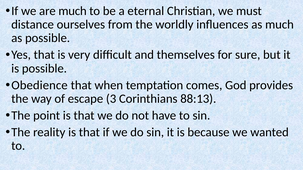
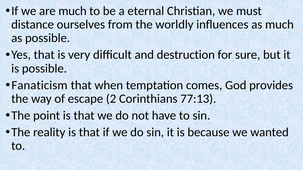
themselves: themselves -> destruction (186, 55)
Obedience: Obedience -> Fanaticism (39, 85)
3: 3 -> 2 (111, 99)
88:13: 88:13 -> 77:13 (198, 99)
